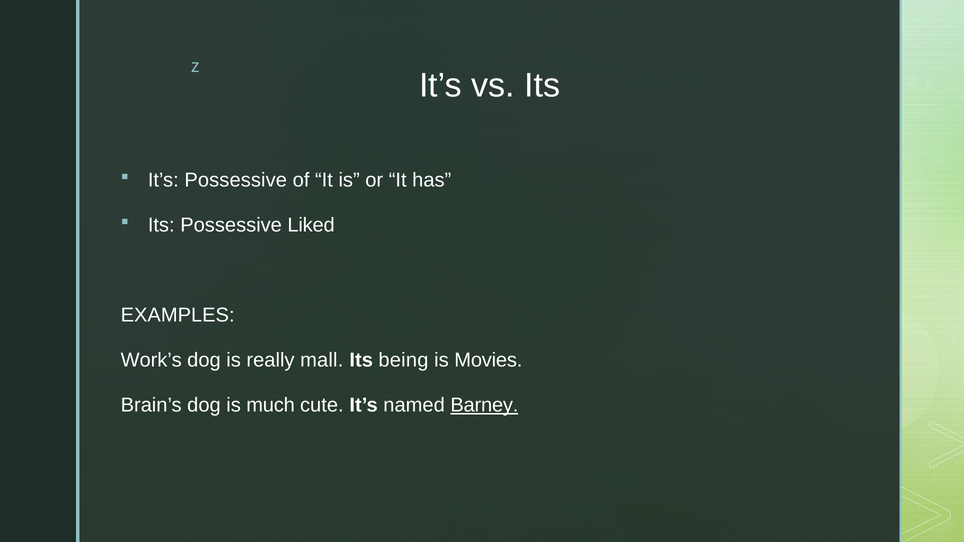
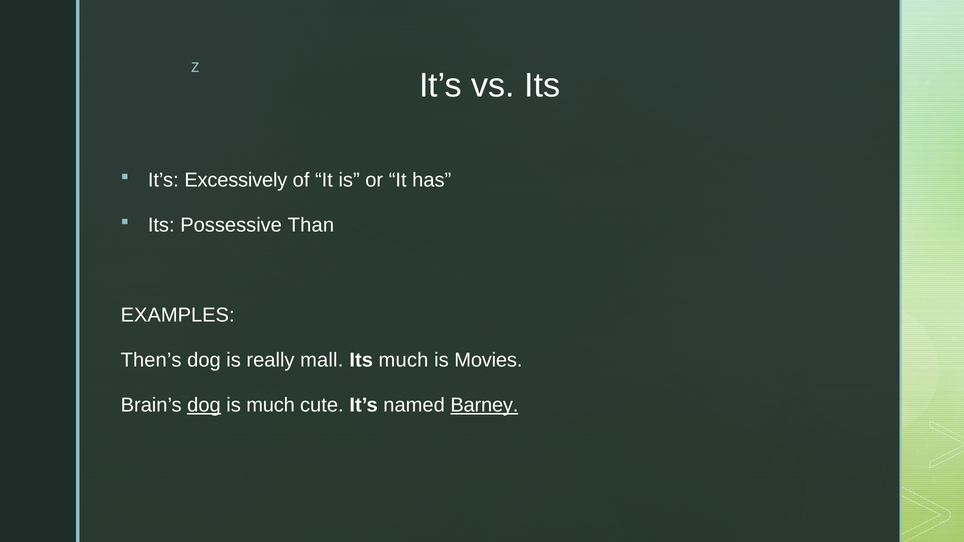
It’s Possessive: Possessive -> Excessively (236, 180)
Liked: Liked -> Than (311, 225)
Work’s: Work’s -> Then’s (151, 360)
Its being: being -> much (403, 360)
dog underline: none -> present (204, 405)
